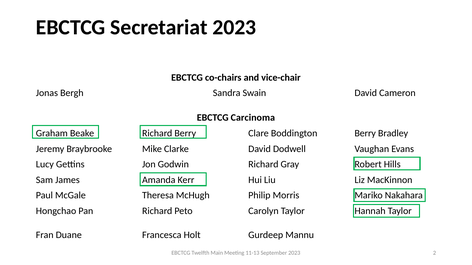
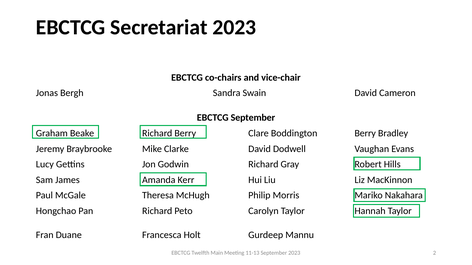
EBCTCG Carcinoma: Carcinoma -> September (253, 118)
